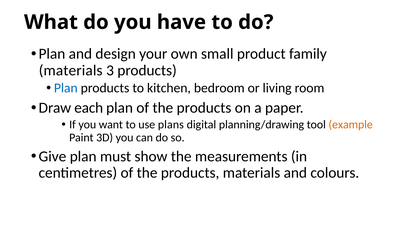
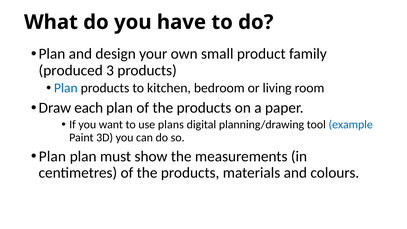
materials: materials -> produced (71, 70)
example colour: orange -> blue (351, 125)
Give: Give -> Plan (52, 156)
